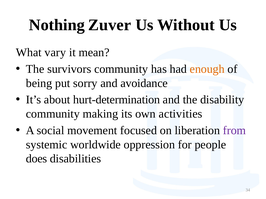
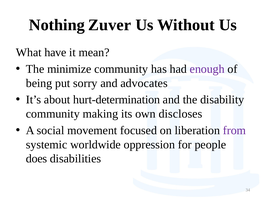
vary: vary -> have (55, 53)
survivors: survivors -> minimize (69, 69)
enough colour: orange -> purple (207, 69)
avoidance: avoidance -> advocates (144, 83)
activities: activities -> discloses (181, 114)
